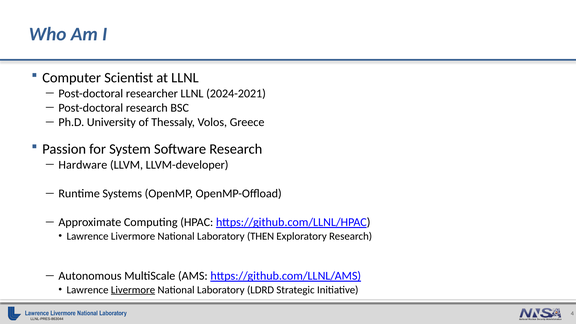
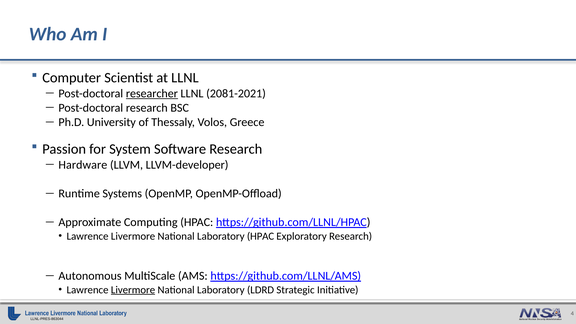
researcher underline: none -> present (152, 93)
2024-2021: 2024-2021 -> 2081-2021 (236, 93)
Laboratory THEN: THEN -> HPAC (261, 236)
